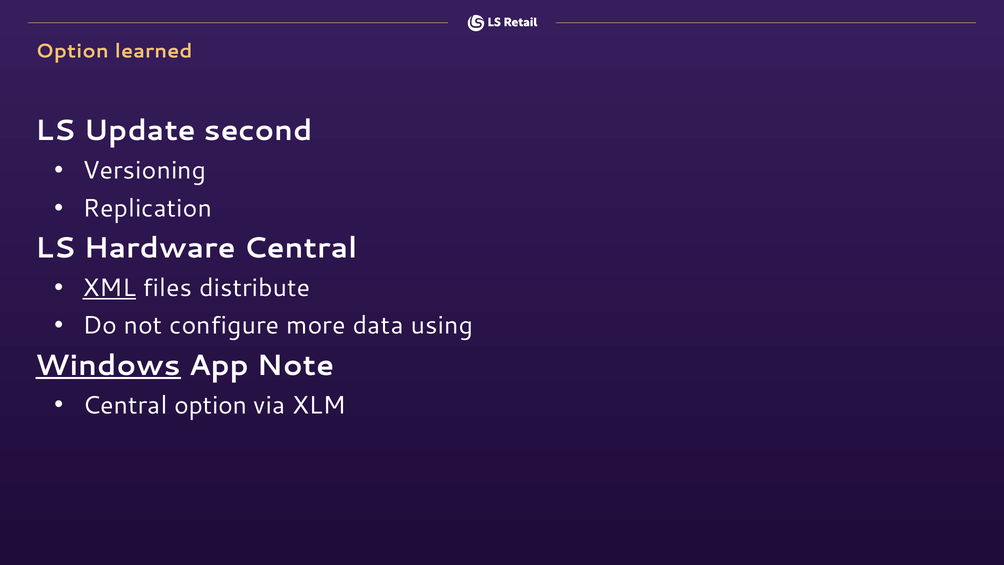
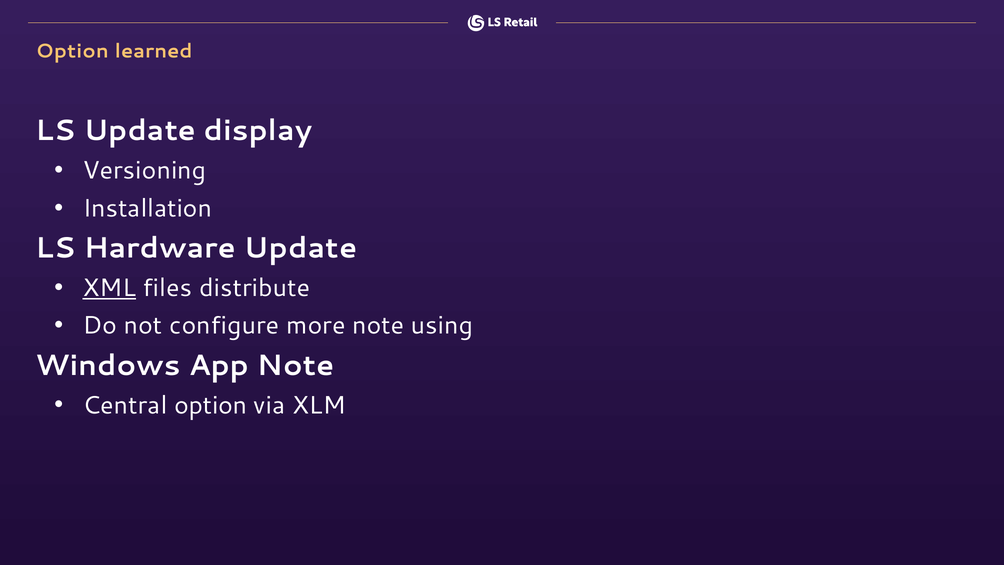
second: second -> display (258, 131)
Replication: Replication -> Installation (147, 208)
Hardware Central: Central -> Update (301, 248)
more data: data -> note (378, 325)
Windows underline: present -> none (108, 365)
